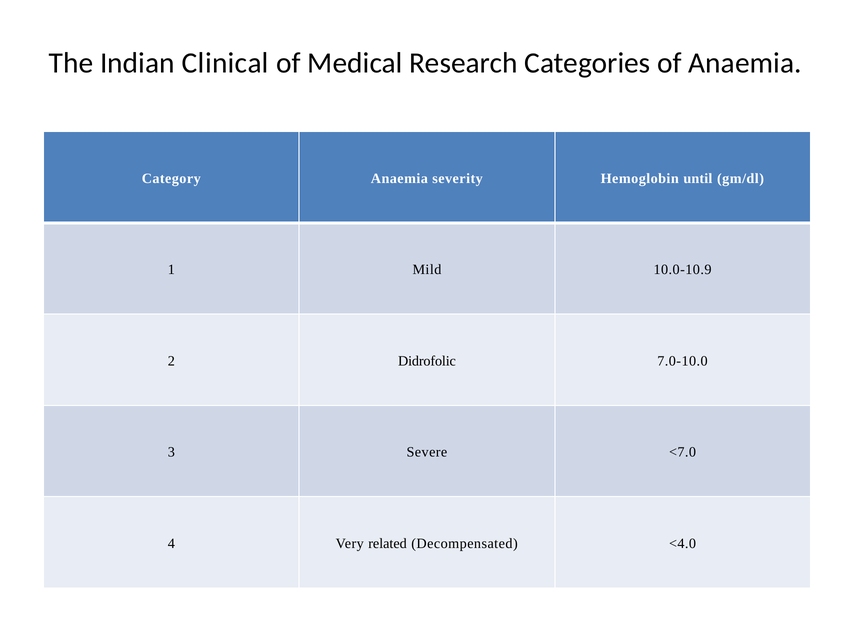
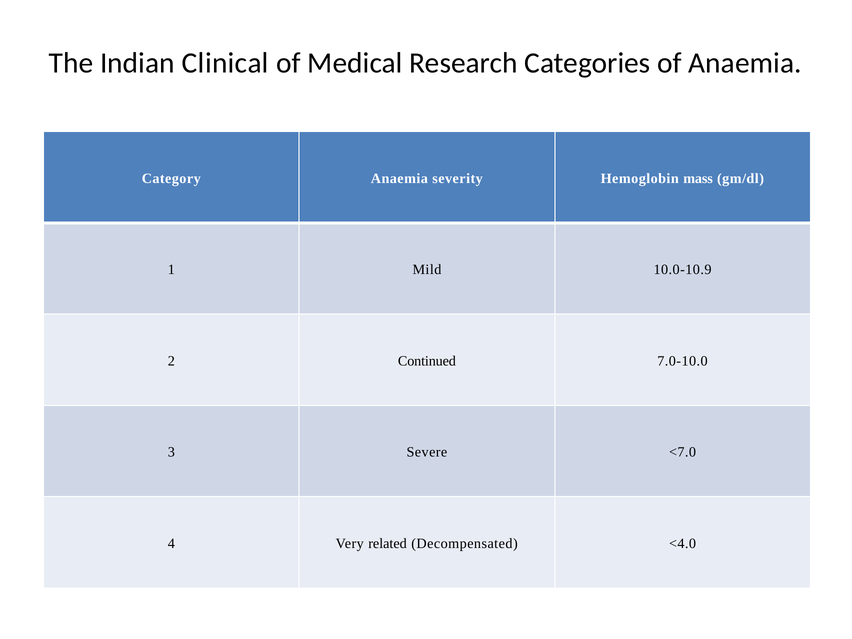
until: until -> mass (698, 178)
Didrofolic: Didrofolic -> Continued (427, 361)
